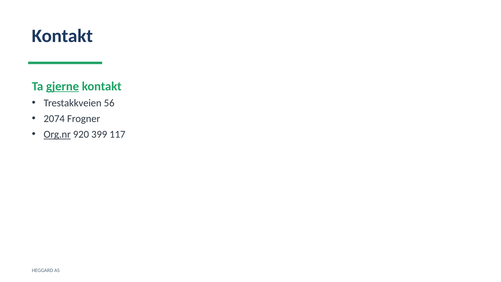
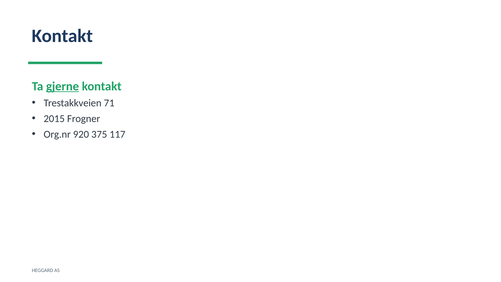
56: 56 -> 71 (109, 103)
2074: 2074 -> 2015 (54, 119)
Org.nr underline: present -> none (57, 134)
399: 399 -> 375 (99, 134)
